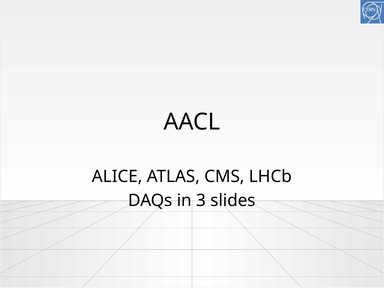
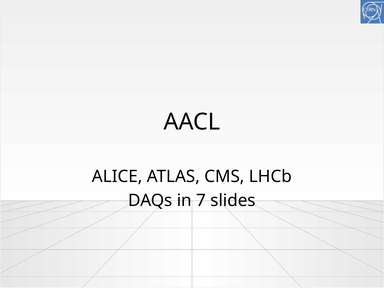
3: 3 -> 7 (201, 200)
